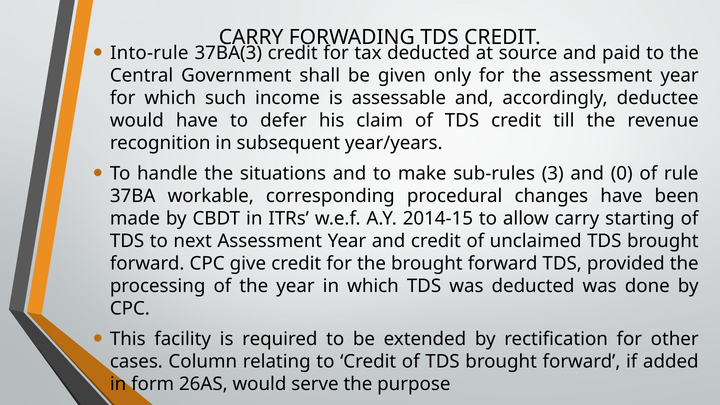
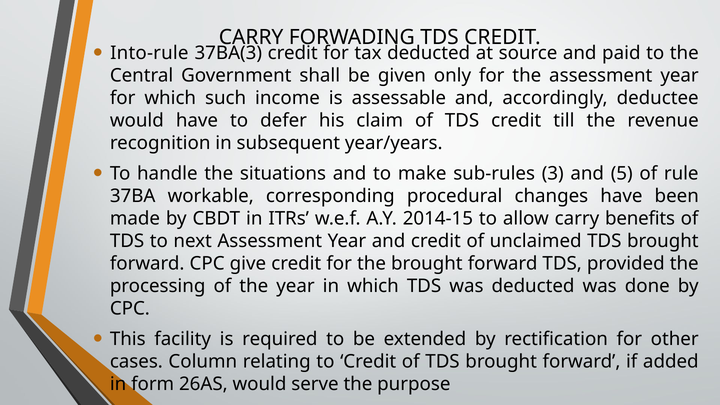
0: 0 -> 5 (622, 174)
starting: starting -> benefits (640, 219)
